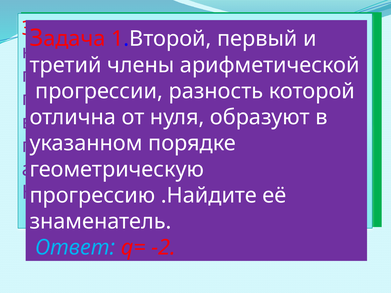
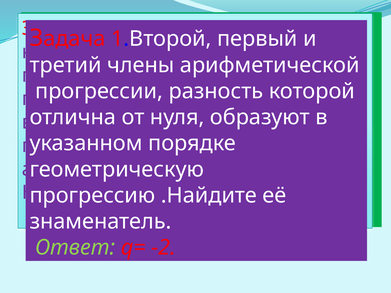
Ответ colour: light blue -> light green (75, 248)
